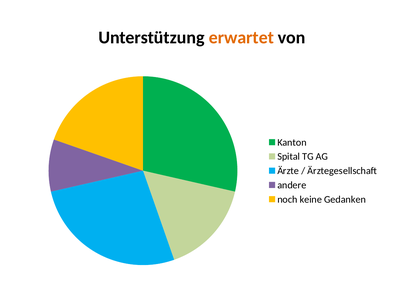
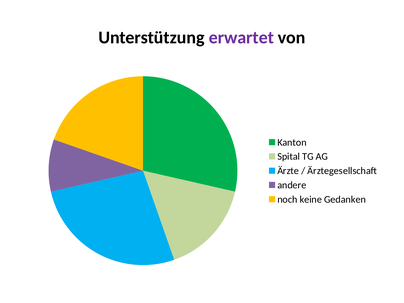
erwartet colour: orange -> purple (241, 38)
